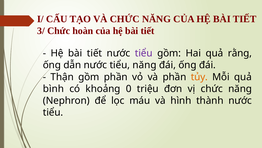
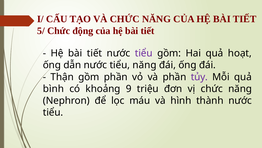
3/: 3/ -> 5/ (41, 31)
hoàn: hoàn -> động (83, 31)
rằng: rằng -> hoạt (240, 53)
tủy colour: orange -> purple (199, 77)
0: 0 -> 9 (129, 88)
